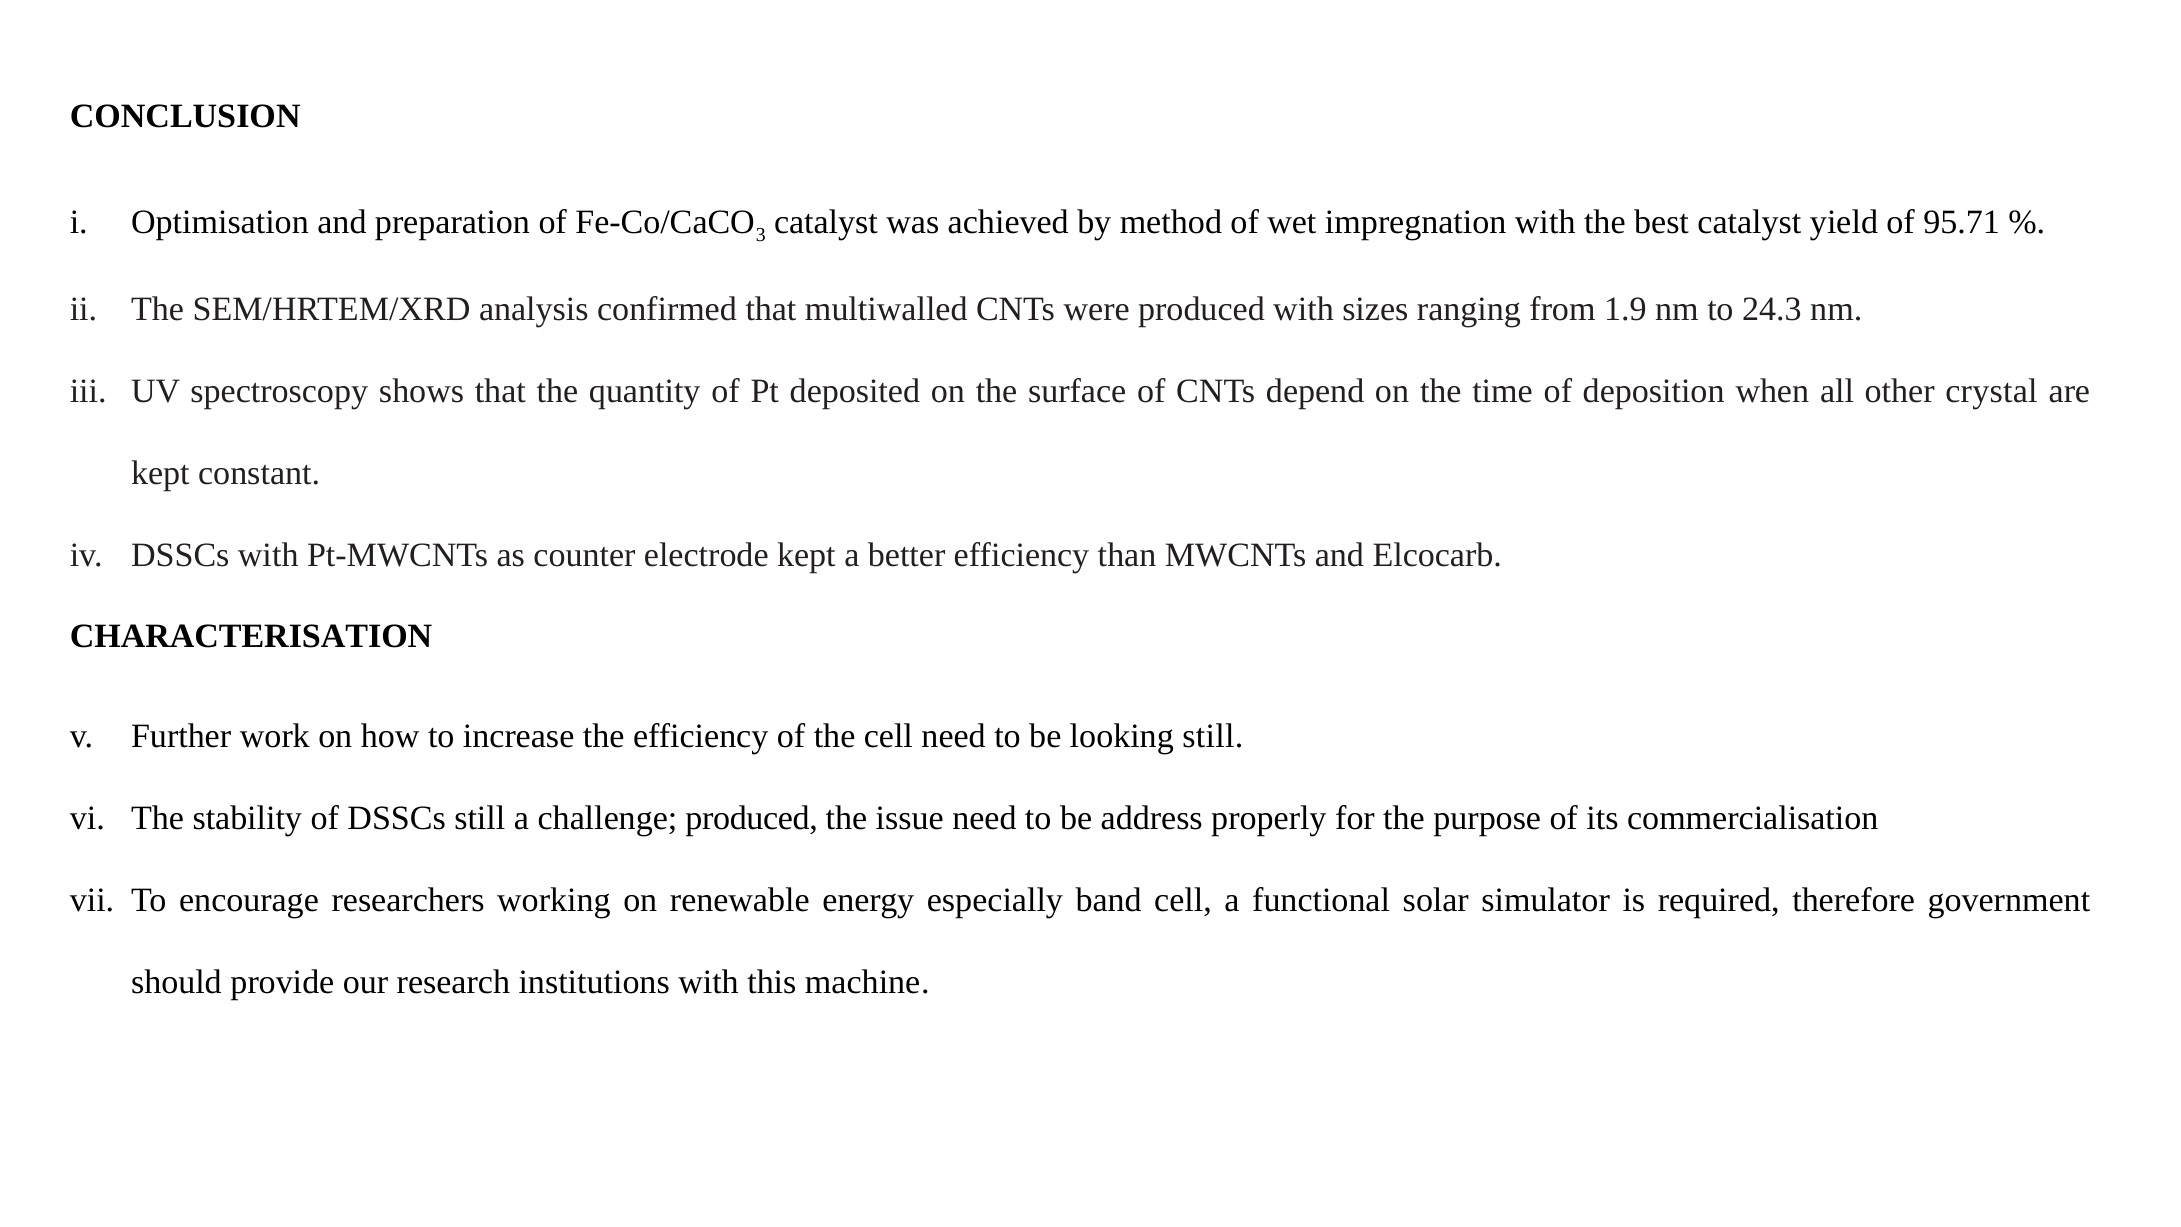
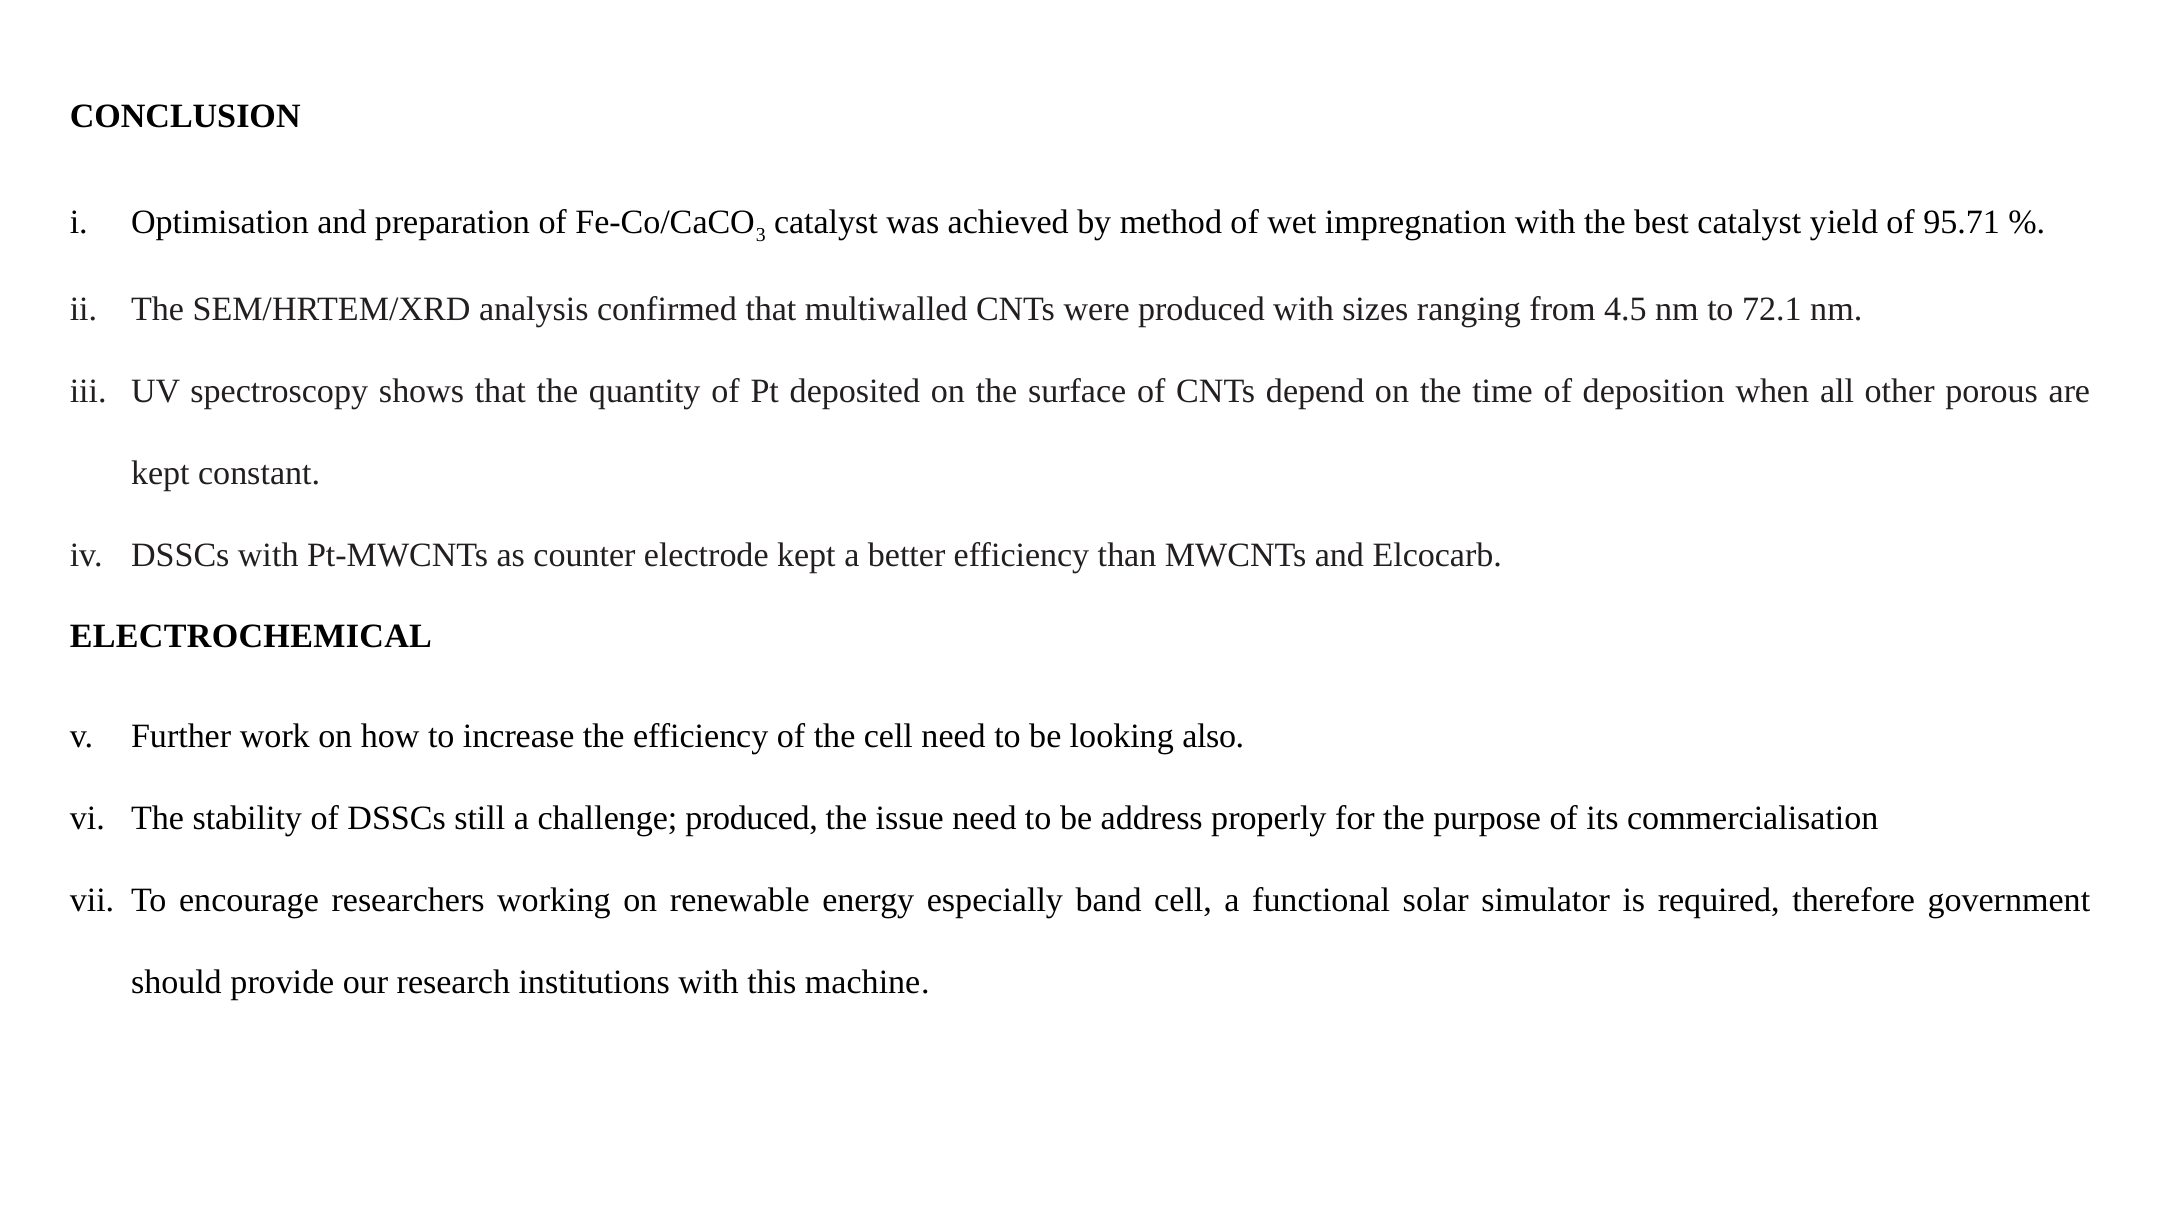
1.9: 1.9 -> 4.5 (1625, 309)
24.3: 24.3 -> 72.1 (1772, 309)
crystal: crystal -> porous (1992, 391)
CHARACTERISATION: CHARACTERISATION -> ELECTROCHEMICAL (251, 637)
looking still: still -> also (1213, 736)
